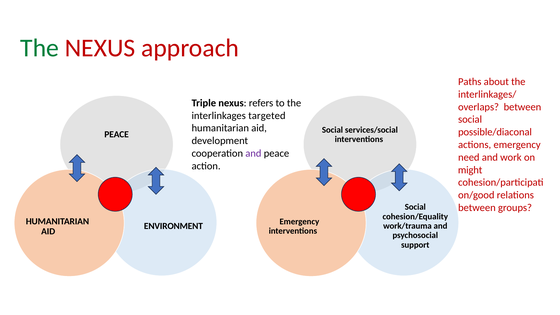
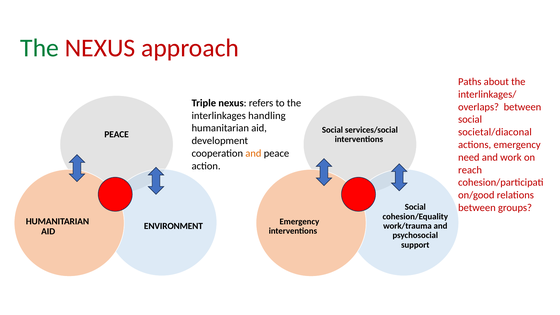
targeted: targeted -> handling (267, 116)
possible/diaconal: possible/diaconal -> societal/diaconal (495, 132)
and colour: purple -> orange (253, 153)
might: might -> reach (470, 170)
